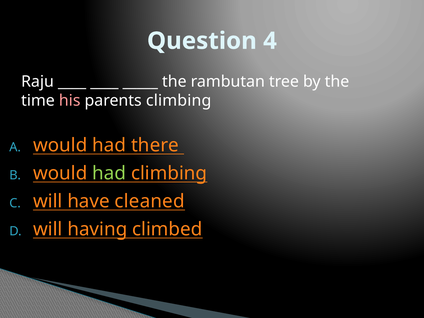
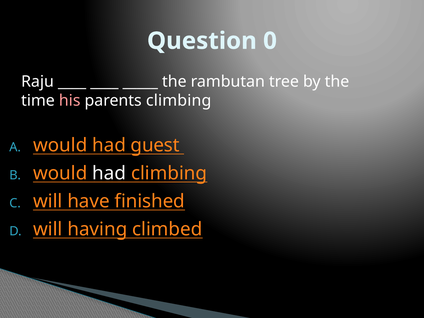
4: 4 -> 0 (270, 41)
there: there -> guest (155, 145)
had colour: light green -> white (109, 173)
cleaned: cleaned -> finished (150, 201)
